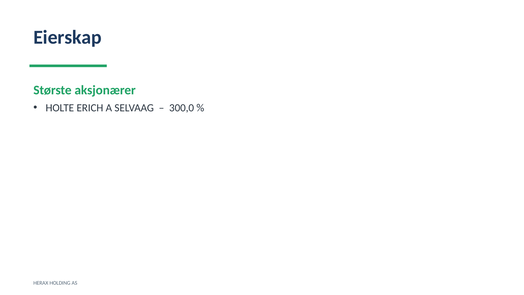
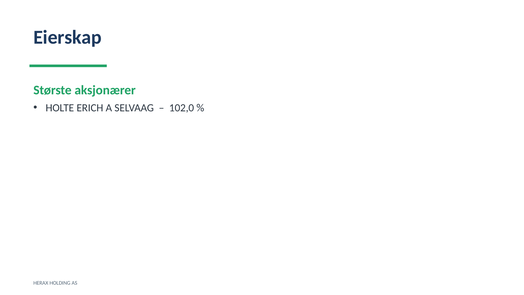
300,0: 300,0 -> 102,0 (182, 108)
